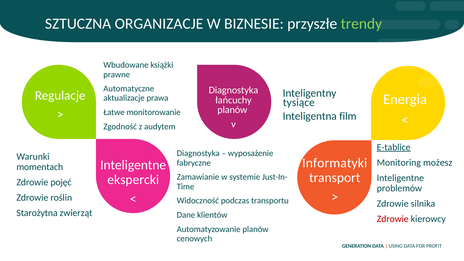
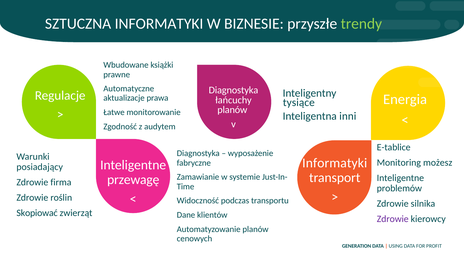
SZTUCZNA ORGANIZACJE: ORGANIZACJE -> INFORMATYKI (159, 24)
film: film -> inni (348, 116)
E-tablice underline: present -> none (394, 147)
momentach: momentach -> posiadający (40, 167)
ekspercki: ekspercki -> przewagę (133, 180)
pojęć: pojęć -> firma (61, 182)
Starożytna: Starożytna -> Skopiować (37, 213)
Zdrowie colour: red -> purple (393, 219)
